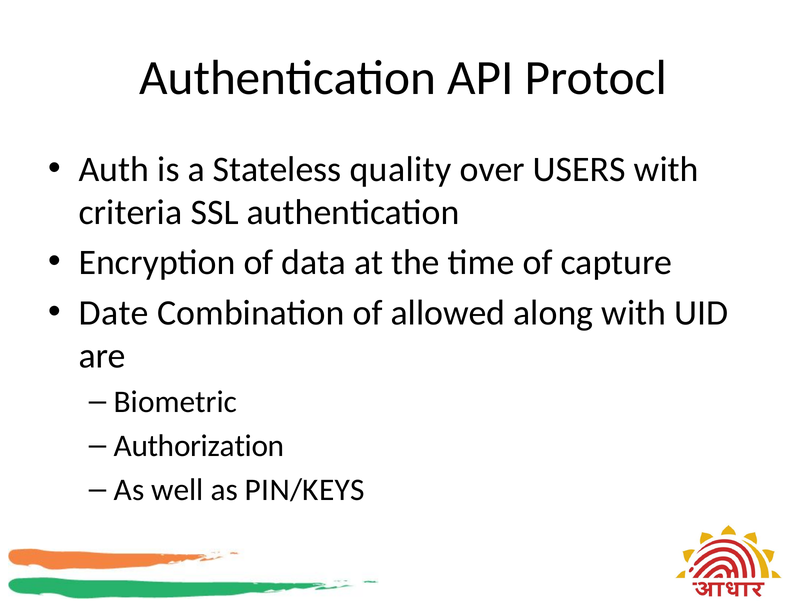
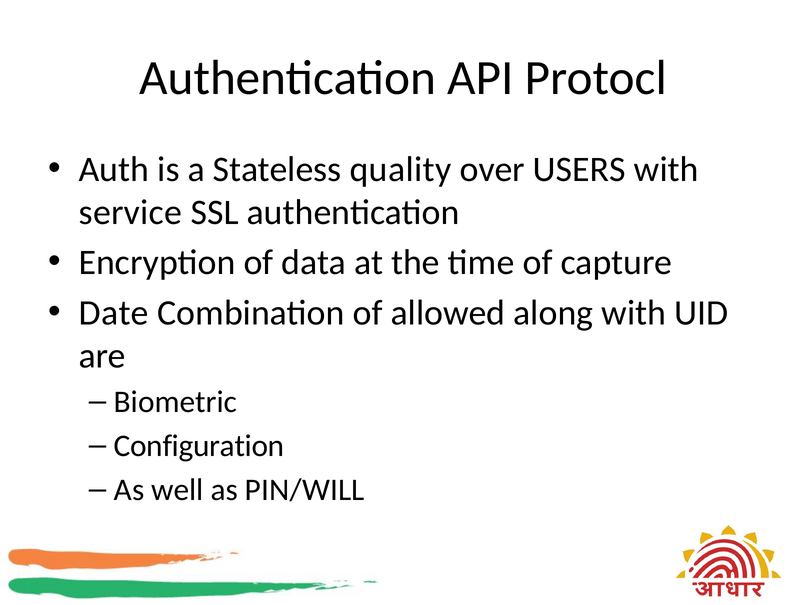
criteria: criteria -> service (130, 212)
Authorization: Authorization -> Configuration (199, 446)
PIN/KEYS: PIN/KEYS -> PIN/WILL (305, 490)
